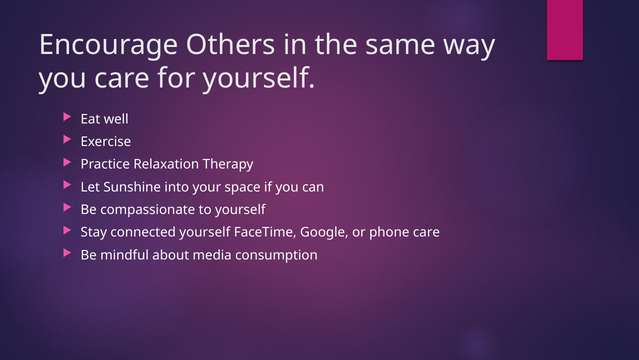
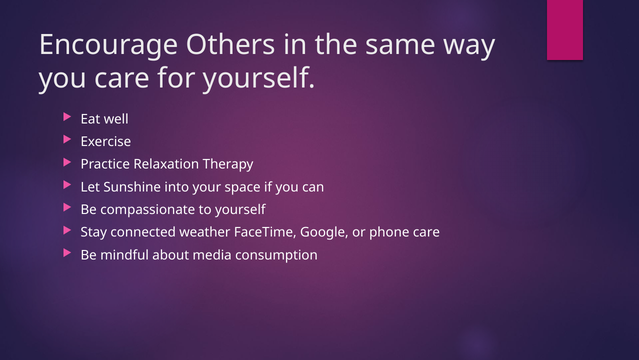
connected yourself: yourself -> weather (205, 232)
